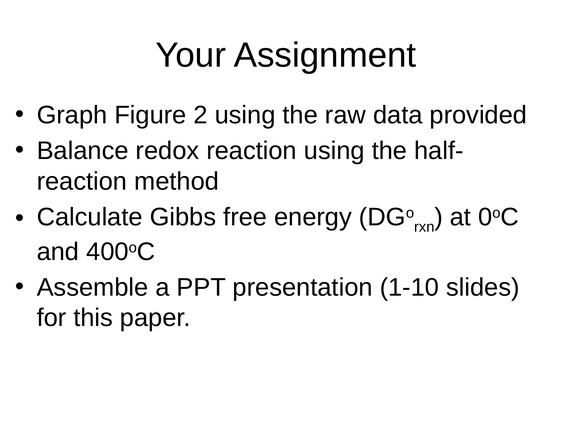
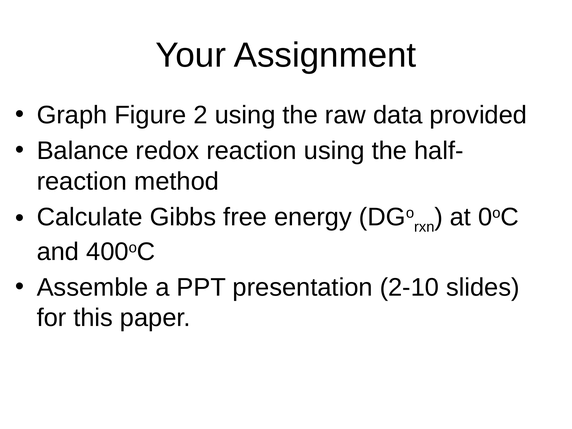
1-10: 1-10 -> 2-10 (409, 287)
